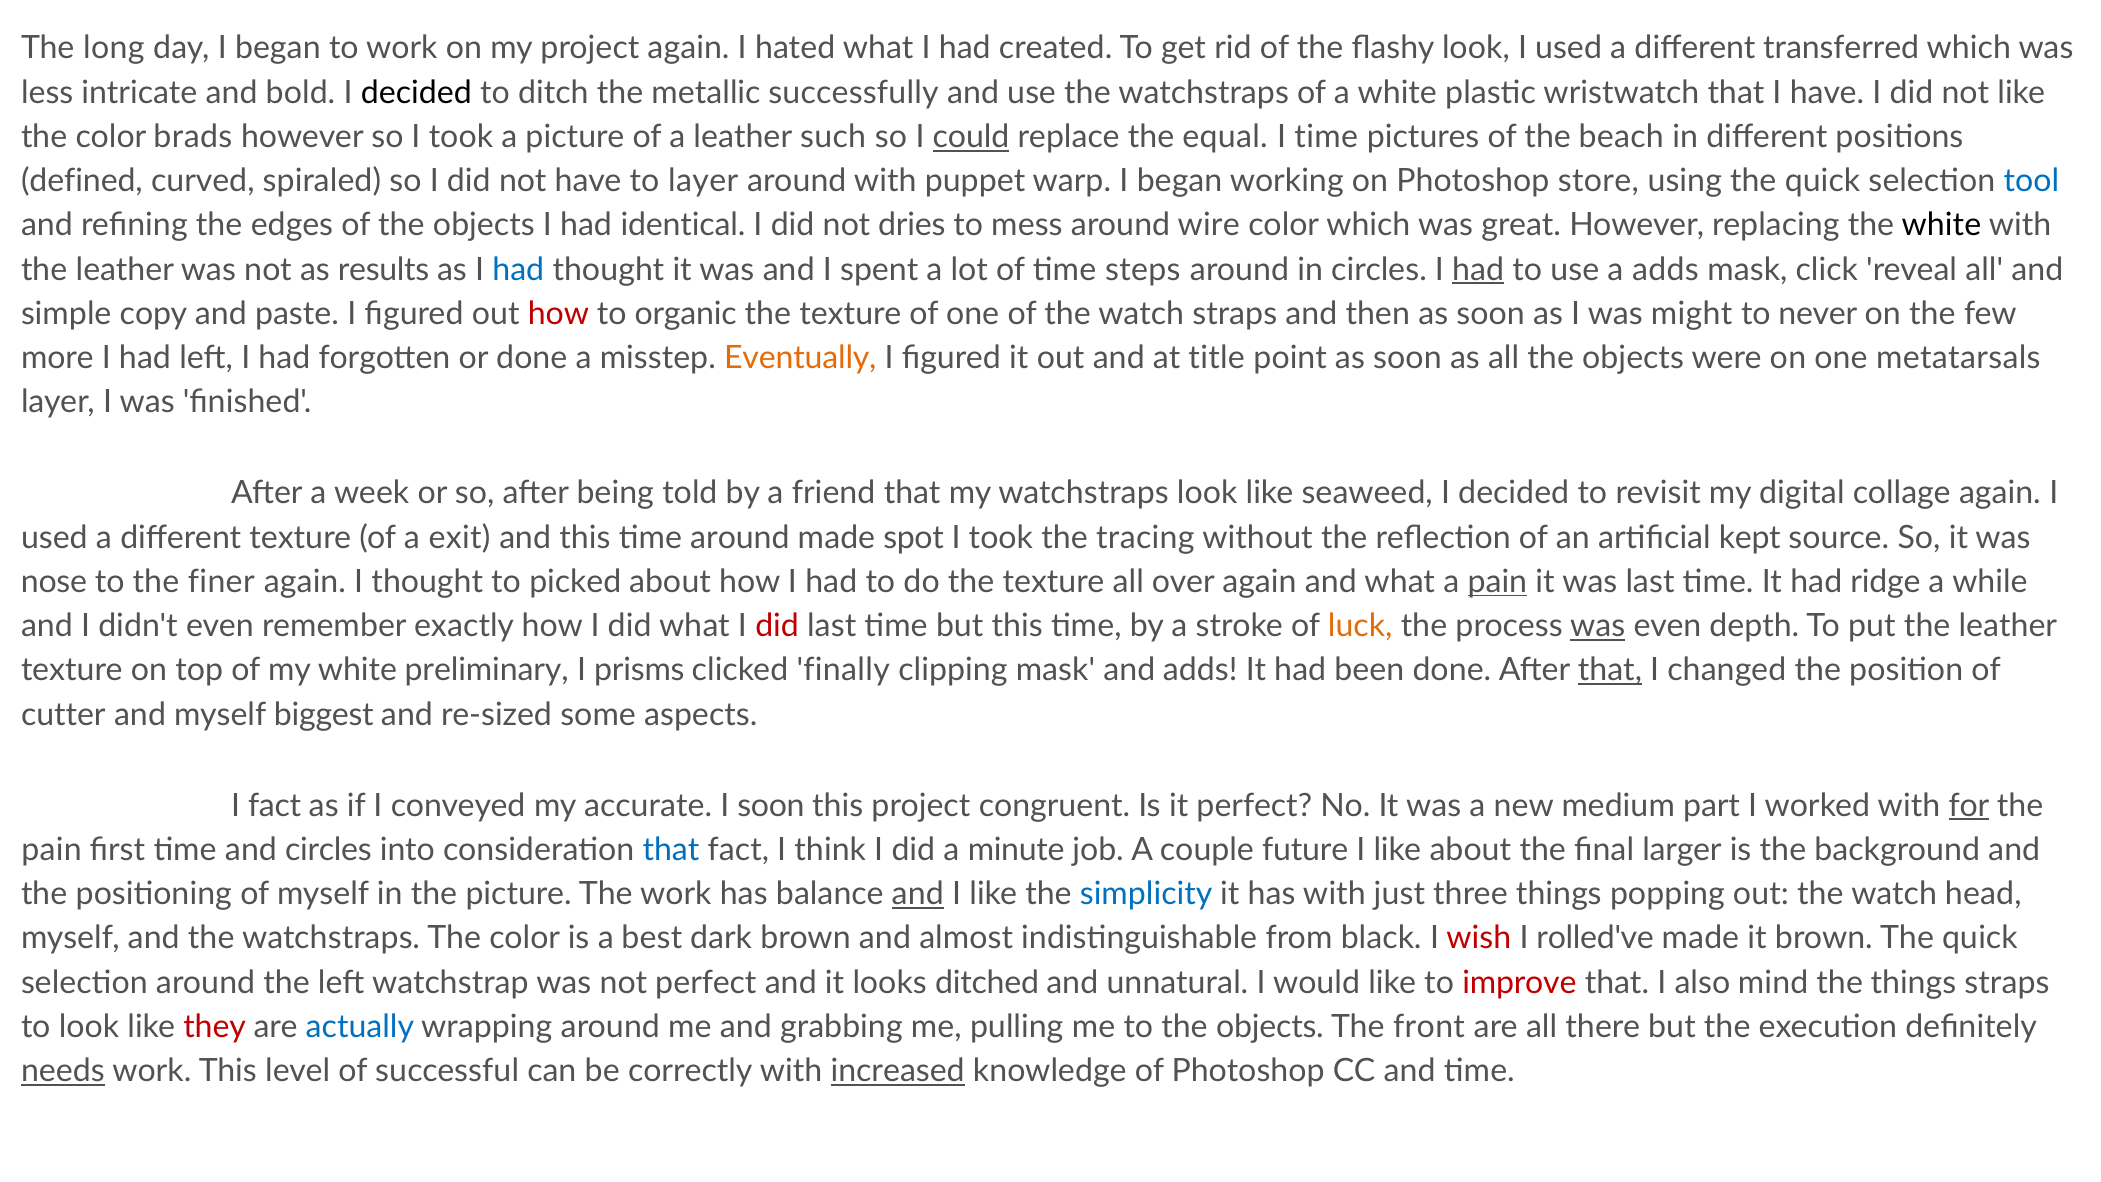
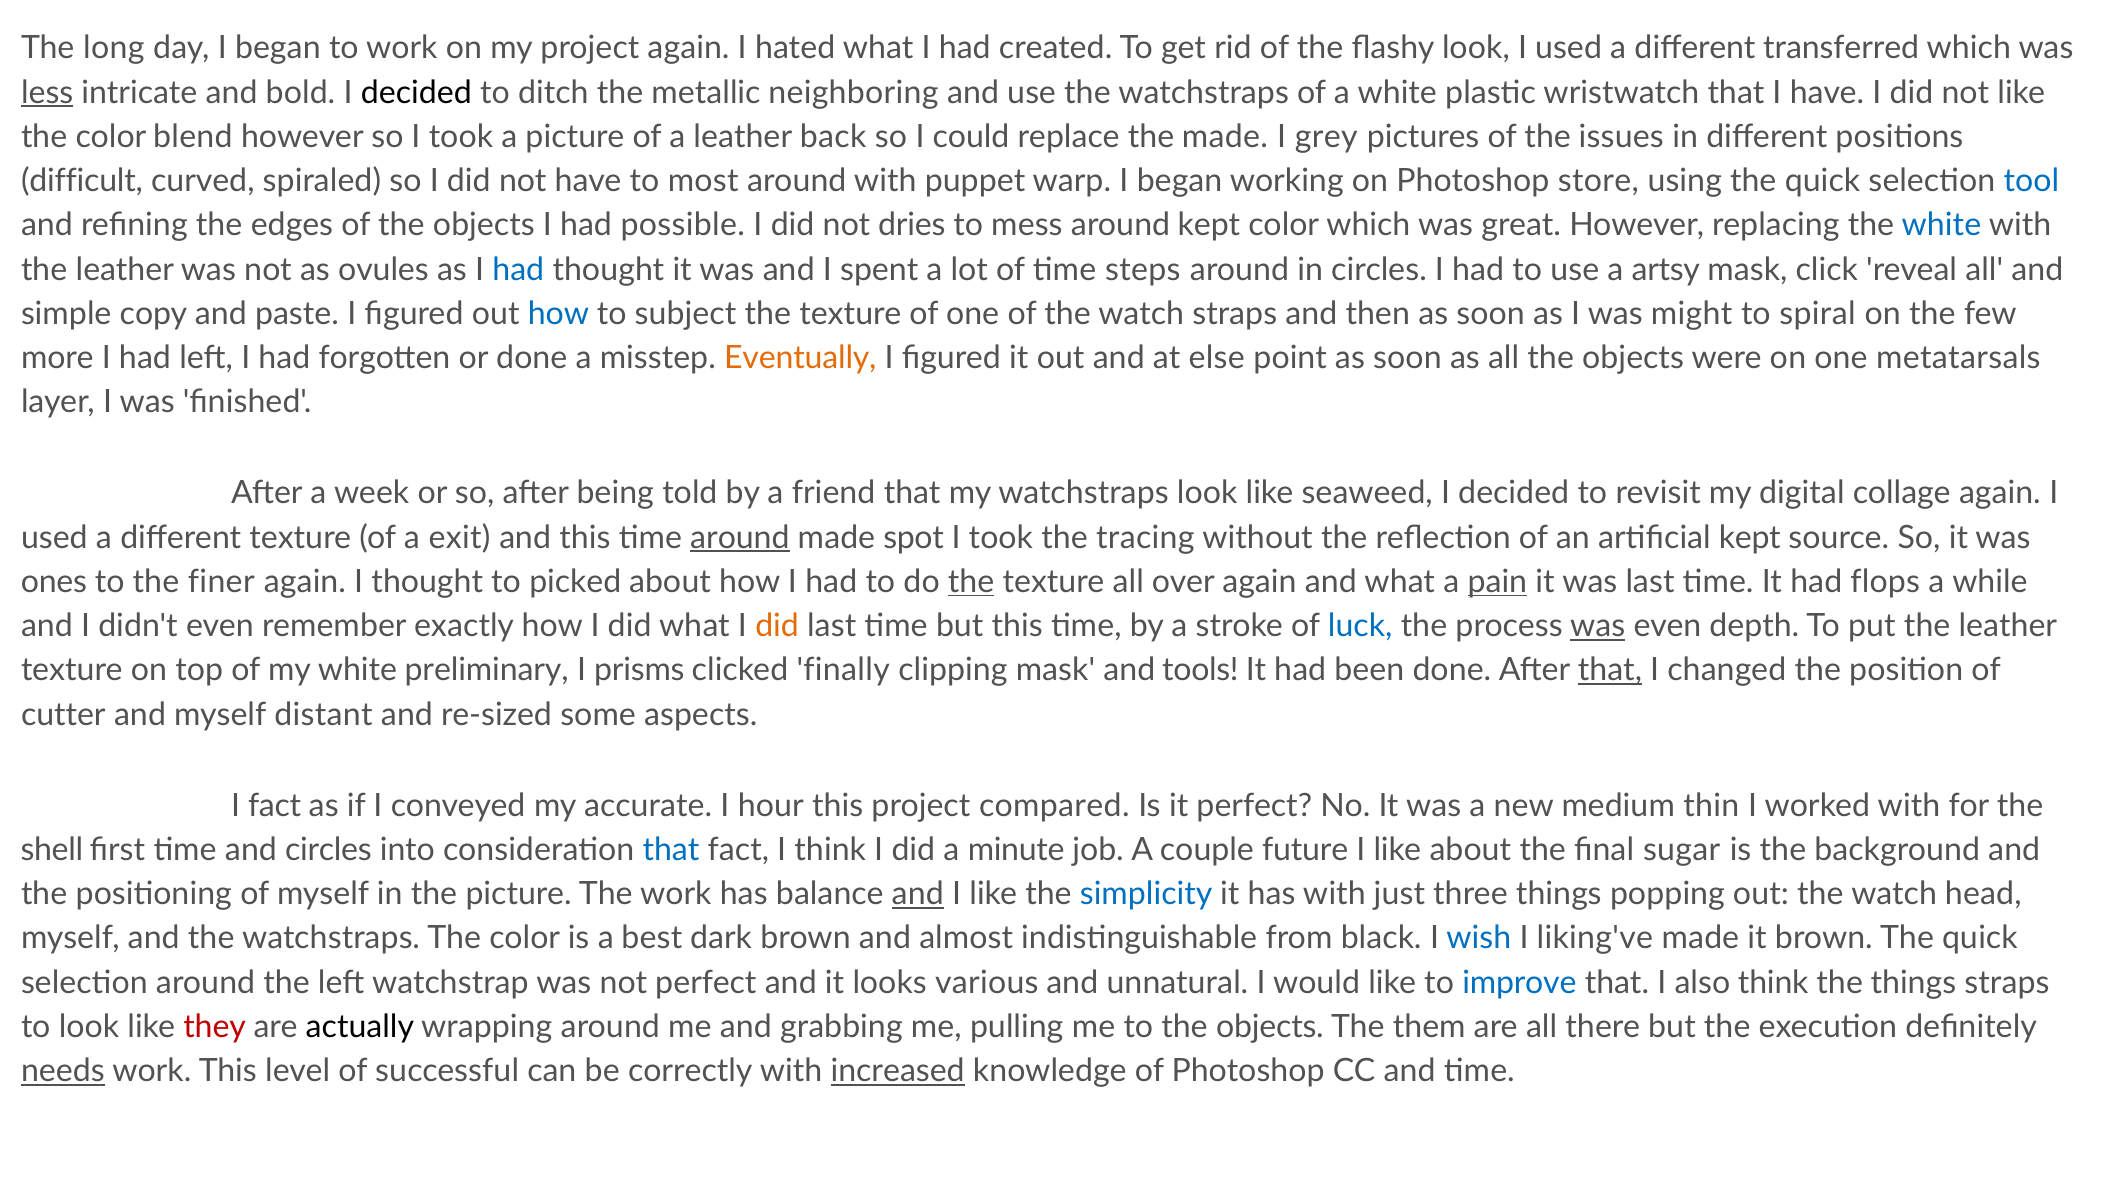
less underline: none -> present (47, 92)
successfully: successfully -> neighboring (853, 92)
brads: brads -> blend (193, 137)
such: such -> back (833, 137)
could underline: present -> none (971, 137)
the equal: equal -> made (1225, 137)
I time: time -> grey (1326, 137)
beach: beach -> issues (1621, 137)
defined: defined -> difficult (82, 181)
to layer: layer -> most (703, 181)
identical: identical -> possible (683, 225)
around wire: wire -> kept (1209, 225)
white colour: black -> blue (1941, 225)
results: results -> ovules (383, 269)
had underline: present -> none (1478, 269)
a adds: adds -> artsy (1666, 269)
how colour: red -> blue (558, 314)
organic: organic -> subject (685, 314)
never: never -> spiral (1818, 314)
title: title -> else (1217, 358)
around underline: none -> present (740, 537)
nose: nose -> ones (54, 582)
the underline: none -> present (971, 582)
ridge: ridge -> flops (1885, 582)
did colour: red -> orange (777, 626)
luck colour: orange -> blue (1360, 626)
and adds: adds -> tools (1200, 670)
biggest: biggest -> distant (324, 714)
I soon: soon -> hour (771, 805)
congruent: congruent -> compared (1054, 805)
part: part -> thin (1711, 805)
for underline: present -> none (1969, 805)
pain: pain -> shell (52, 850)
larger: larger -> sugar (1682, 850)
wish colour: red -> blue (1479, 938)
rolled've: rolled've -> liking've (1595, 938)
ditched: ditched -> various (987, 982)
improve colour: red -> blue (1519, 982)
also mind: mind -> think (1773, 982)
actually colour: blue -> black (360, 1027)
front: front -> them (1429, 1027)
